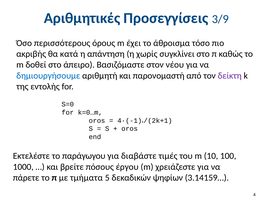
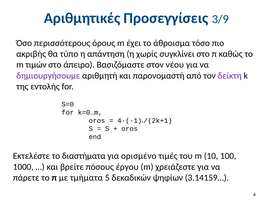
κατά: κατά -> τύπο (69, 54)
δοθεί: δοθεί -> τιμών (36, 65)
δημιουργήσουμε colour: blue -> purple (48, 76)
παράγωγου: παράγωγου -> διαστήματα (84, 156)
διαβάστε: διαβάστε -> ορισμένο (139, 156)
